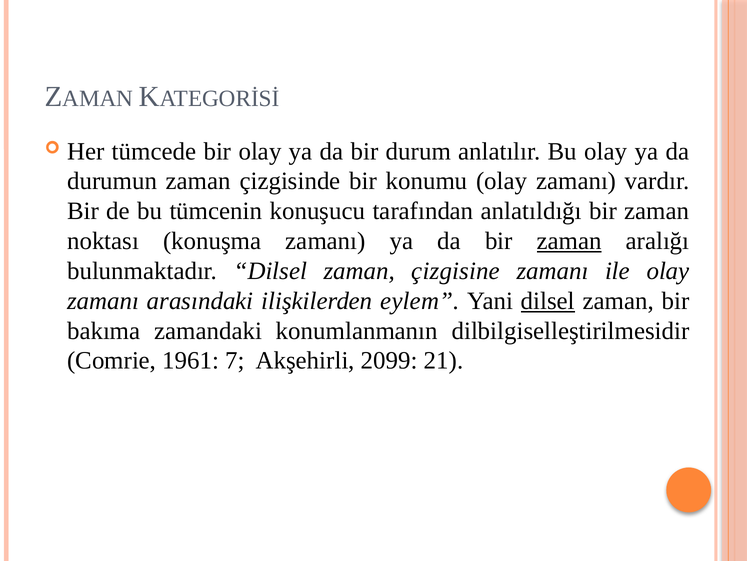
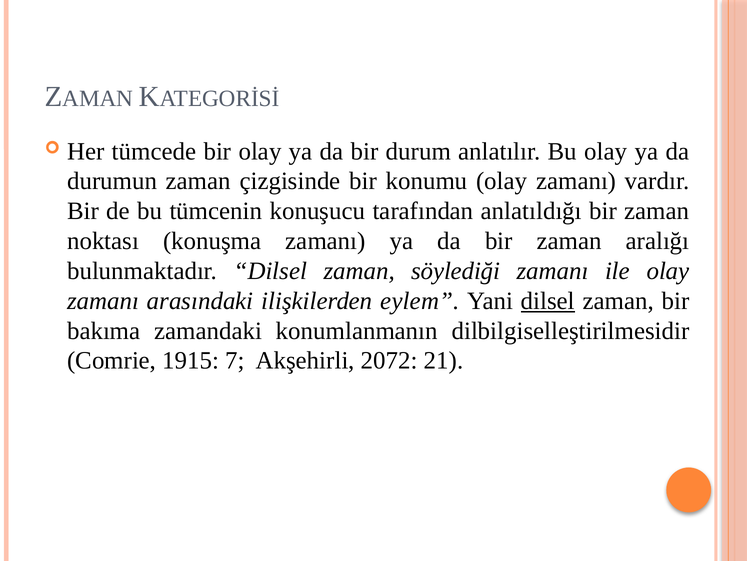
zaman underline: present -> none (569, 241)
çizgisine: çizgisine -> söylediği (456, 271)
1961: 1961 -> 1915 (191, 360)
2099: 2099 -> 2072 (389, 360)
